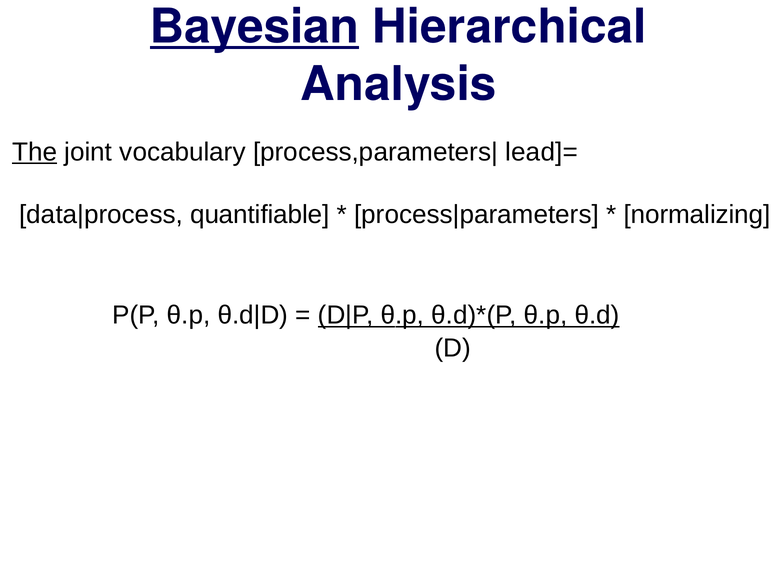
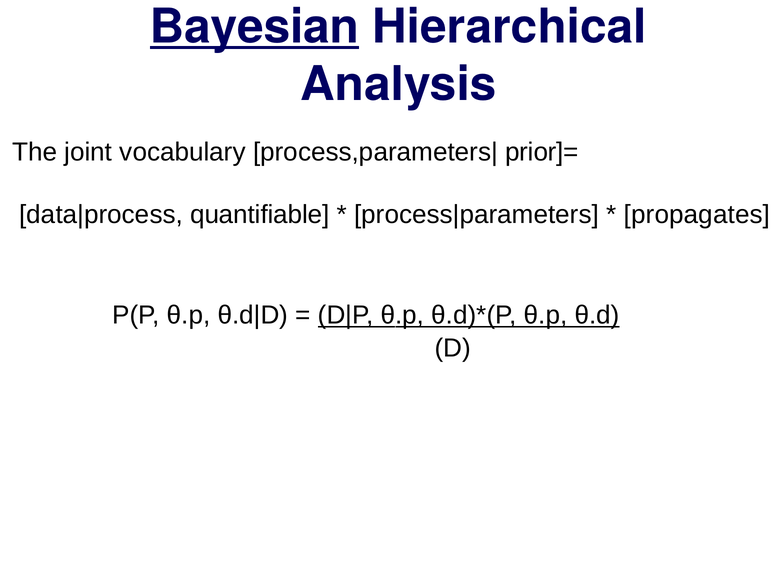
The underline: present -> none (35, 152)
lead]=: lead]= -> prior]= (542, 152)
normalizing: normalizing -> propagates (697, 215)
